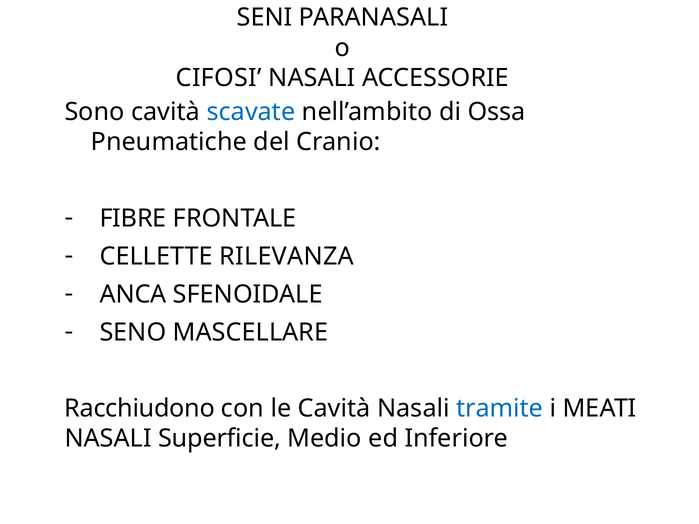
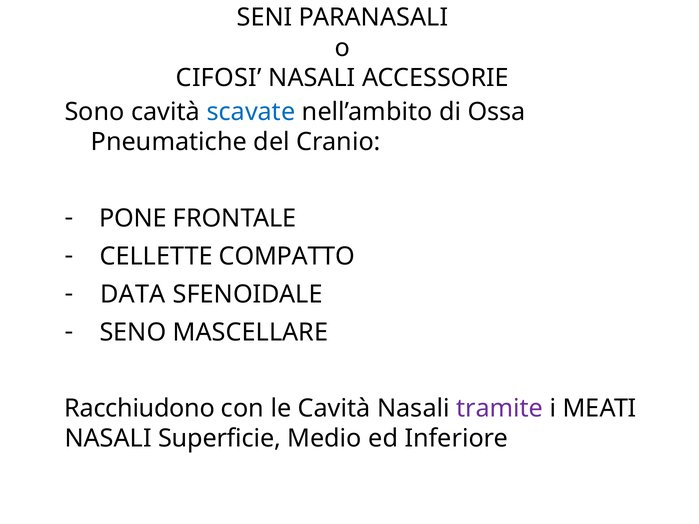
FIBRE: FIBRE -> PONE (133, 218)
RILEVANZA: RILEVANZA -> COMPATTO (287, 256)
ANCA: ANCA -> DATA (133, 294)
tramite colour: blue -> purple (500, 408)
